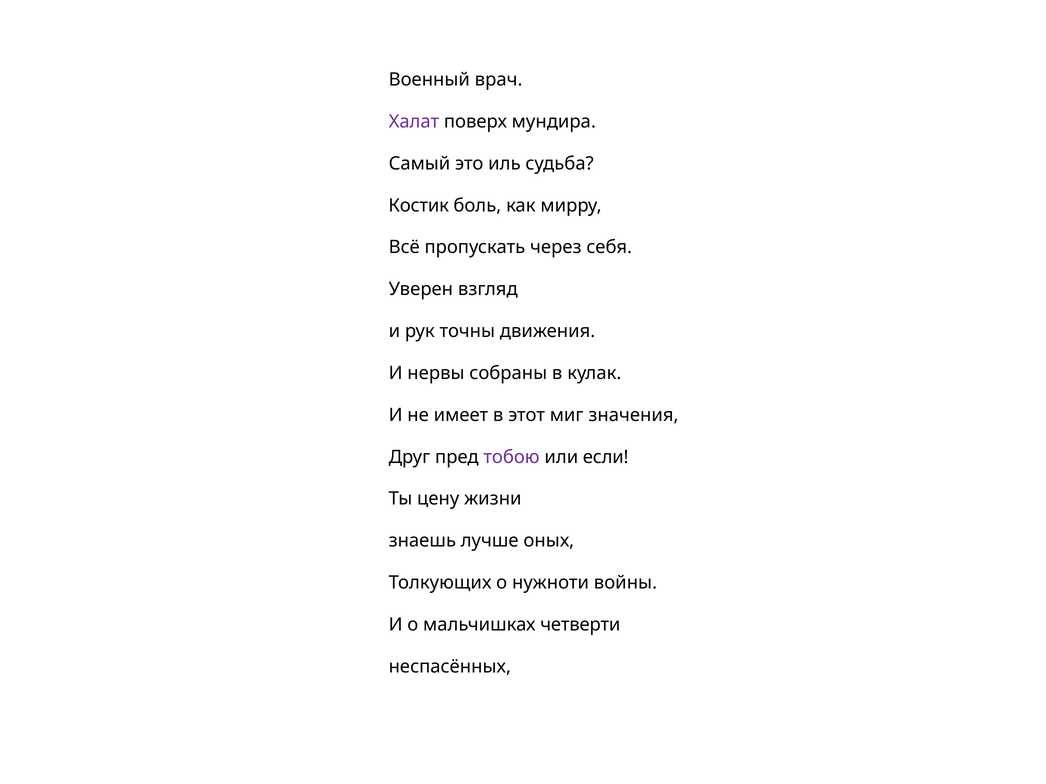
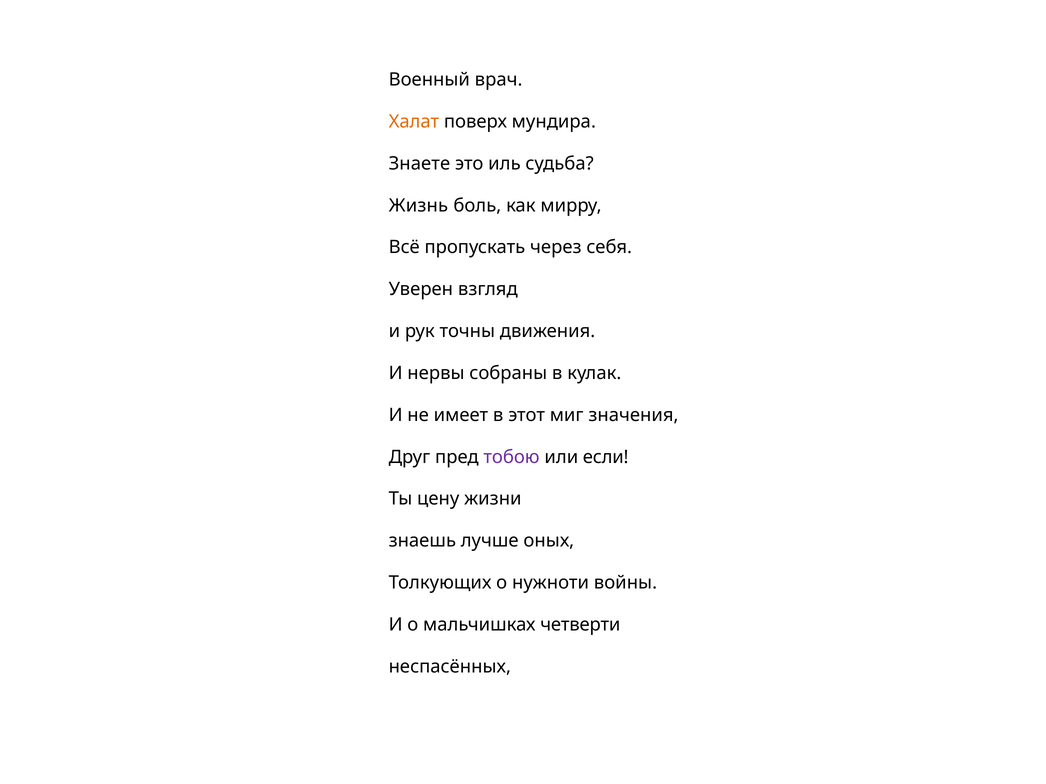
Халат colour: purple -> orange (414, 122)
Самый: Самый -> Знаете (419, 164)
Костик: Костик -> Жизнь (419, 206)
